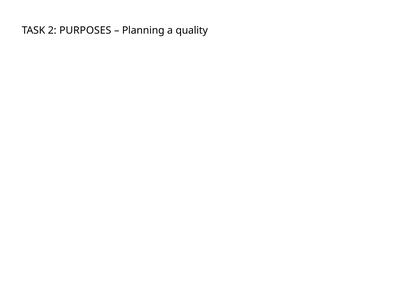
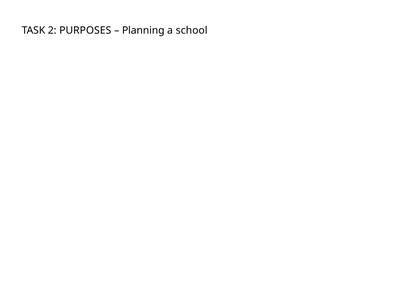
quality: quality -> school (192, 30)
